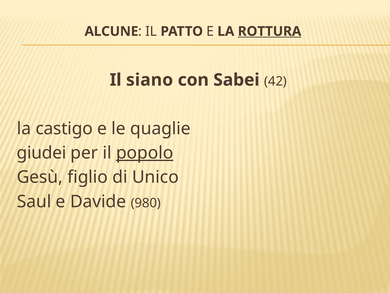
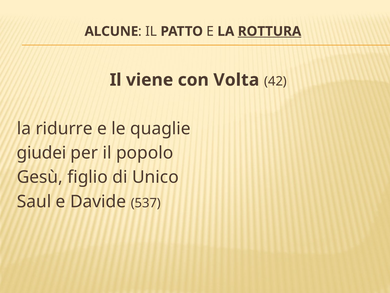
siano: siano -> viene (150, 80)
Sabei: Sabei -> Volta (236, 80)
castigo: castigo -> ridurre (64, 128)
popolo underline: present -> none (145, 153)
980: 980 -> 537 (146, 203)
